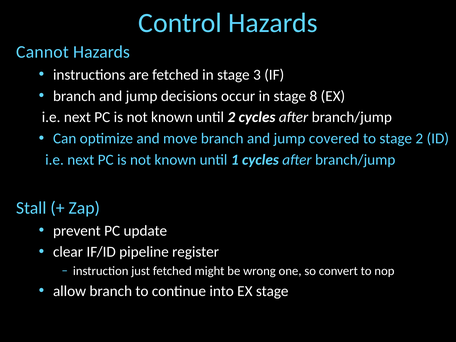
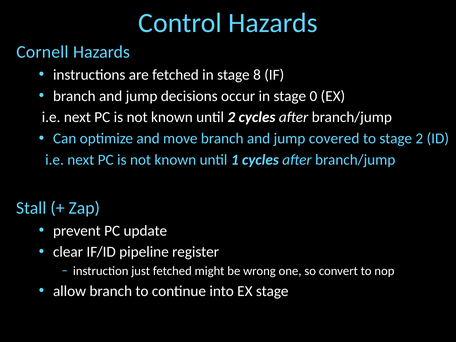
Cannot: Cannot -> Cornell (42, 52)
3: 3 -> 8 (257, 75)
8: 8 -> 0 (313, 96)
